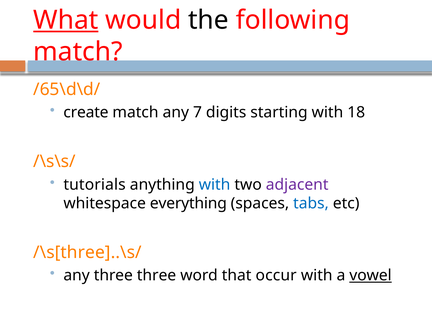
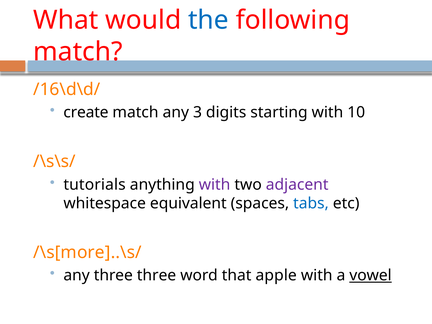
What underline: present -> none (66, 20)
the colour: black -> blue (209, 20)
/65\d\d/: /65\d\d/ -> /16\d\d/ (67, 89)
7: 7 -> 3 (197, 112)
18: 18 -> 10 (356, 112)
with colour: blue -> purple (215, 185)
everything: everything -> equivalent (188, 203)
/\s[three]..\s/: /\s[three]..\s/ -> /\s[more]..\s/ (87, 252)
occur: occur -> apple (276, 275)
